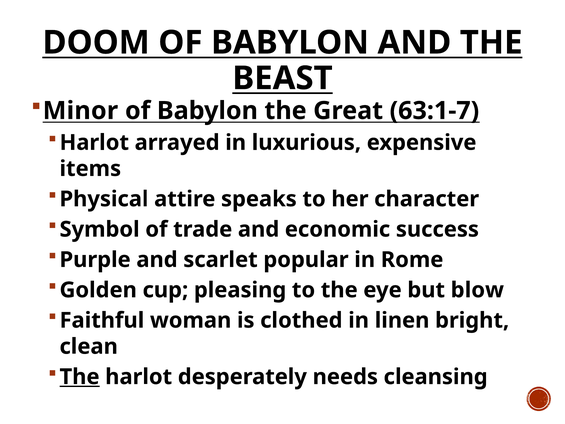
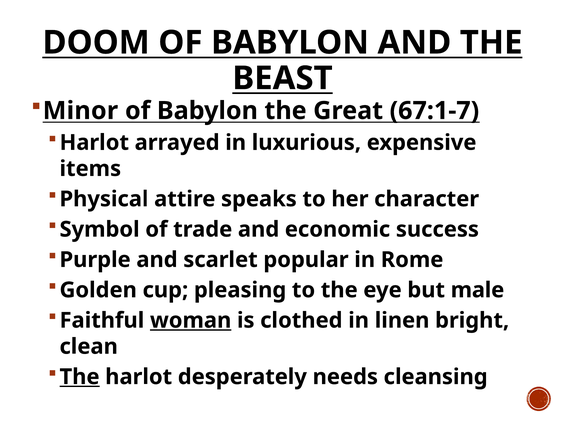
63:1-7: 63:1-7 -> 67:1-7 (434, 111)
blow: blow -> male (477, 290)
woman underline: none -> present (191, 320)
